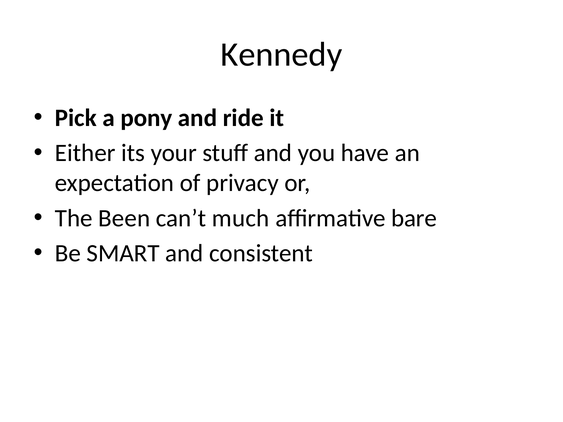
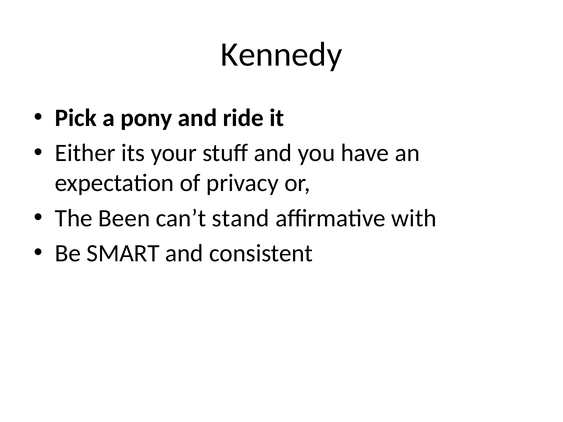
much: much -> stand (241, 218)
bare: bare -> with (414, 218)
